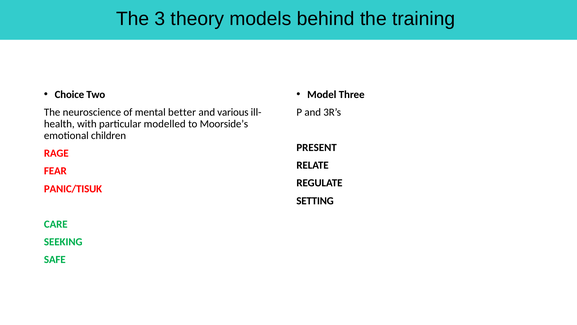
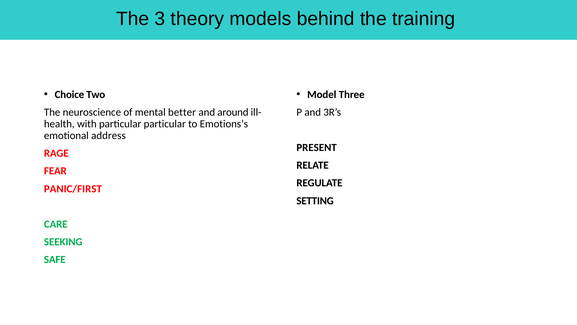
various: various -> around (233, 112)
particular modelled: modelled -> particular (165, 124)
Moorside’s: Moorside’s -> Emotions’s (224, 124)
children: children -> address (108, 135)
PANIC/TISUK: PANIC/TISUK -> PANIC/FIRST (73, 189)
